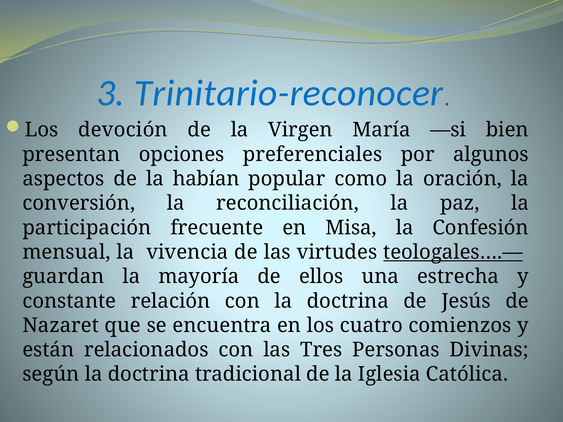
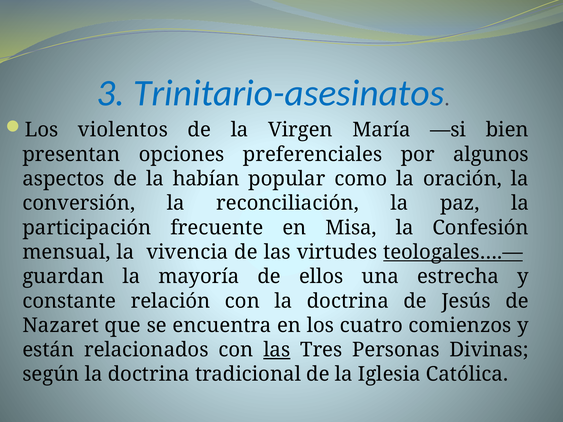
Trinitario-reconocer: Trinitario-reconocer -> Trinitario-asesinatos (289, 93)
devoción: devoción -> violentos (123, 130)
las underline: none -> present (277, 350)
